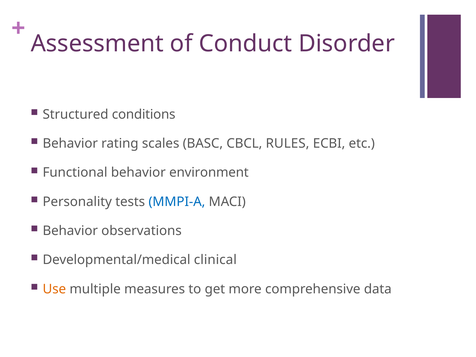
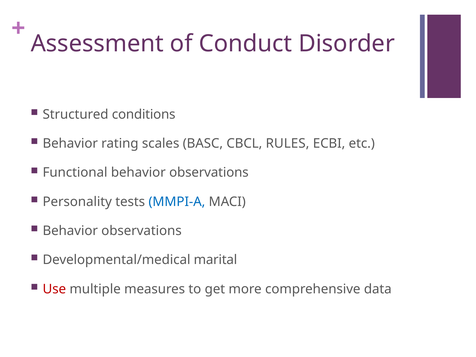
Functional behavior environment: environment -> observations (209, 173)
clinical: clinical -> marital (215, 260)
Use colour: orange -> red (54, 289)
